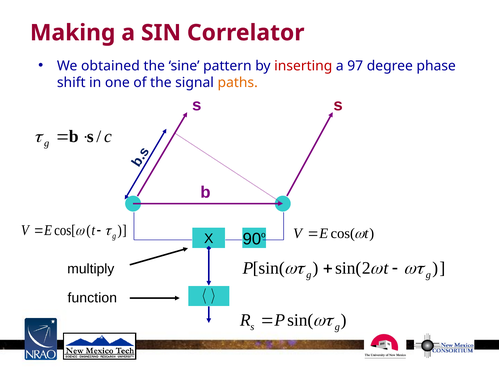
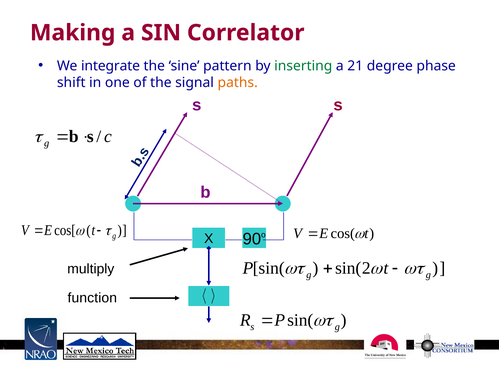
obtained: obtained -> integrate (111, 66)
inserting colour: red -> green (303, 66)
97: 97 -> 21 (355, 66)
